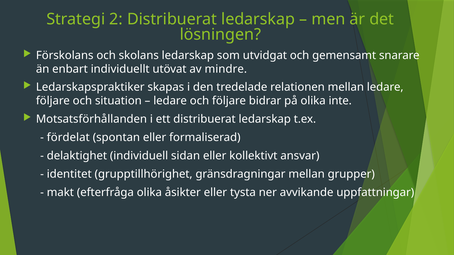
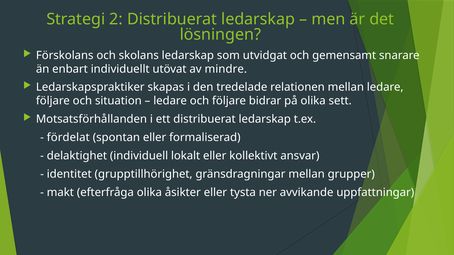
inte: inte -> sett (340, 101)
sidan: sidan -> lokalt (186, 156)
